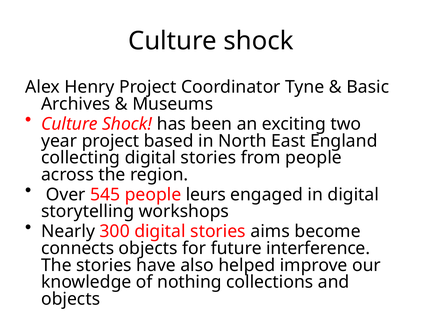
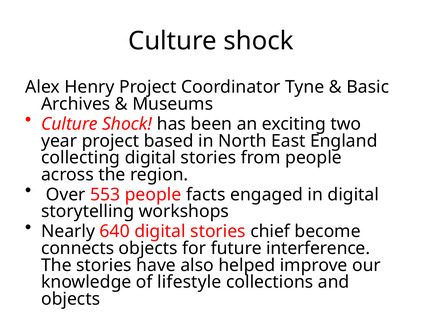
545: 545 -> 553 (105, 194)
leurs: leurs -> facts (206, 194)
300: 300 -> 640 (115, 231)
aims: aims -> chief (270, 231)
nothing: nothing -> lifestyle (189, 282)
